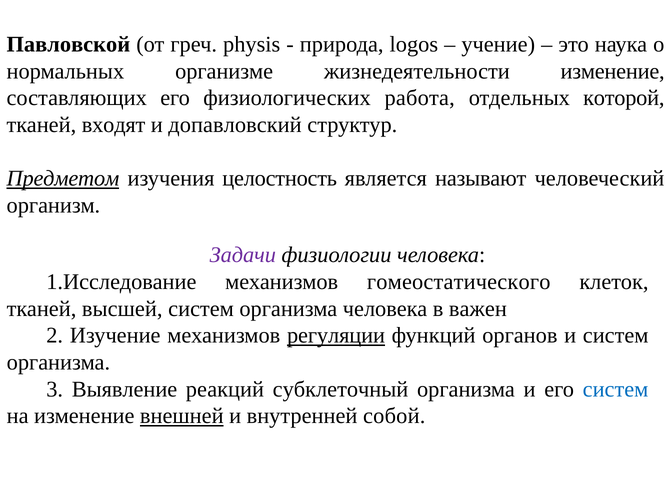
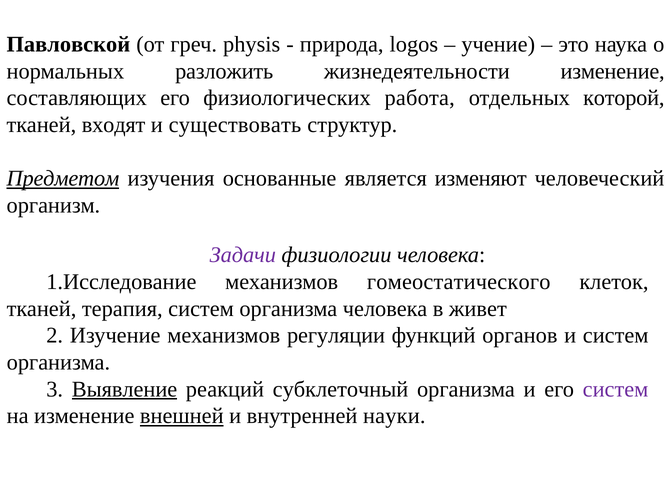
организме: организме -> разложить (224, 71)
допавловский: допавловский -> существовать (235, 125)
целостность: целостность -> основанные (280, 179)
называют: называют -> изменяют (481, 179)
высшей: высшей -> терапия (122, 309)
важен: важен -> живет (478, 309)
регуляции underline: present -> none (336, 336)
Выявление underline: none -> present (125, 389)
систем colour: blue -> purple (616, 389)
собой: собой -> науки (394, 416)
